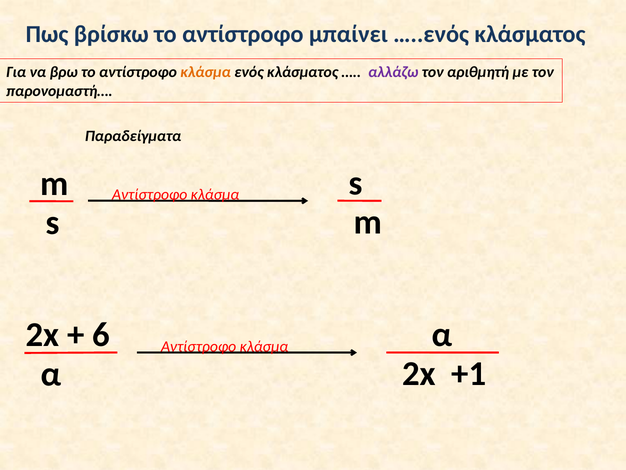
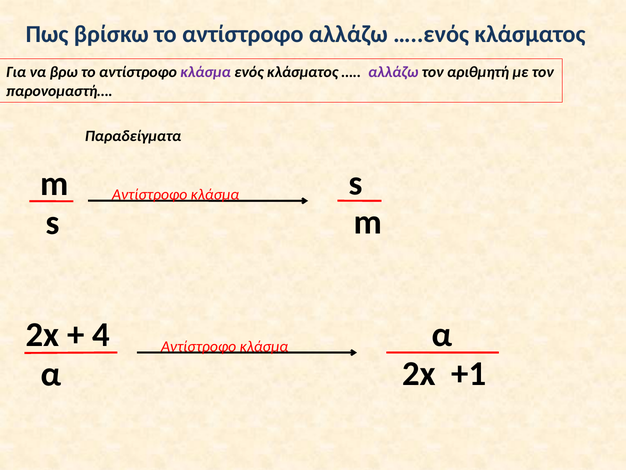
αντίστροφο μπαίνει: μπαίνει -> αλλάζω (348, 34)
κλάσμα colour: orange -> purple (206, 72)
6: 6 -> 4 (101, 335)
